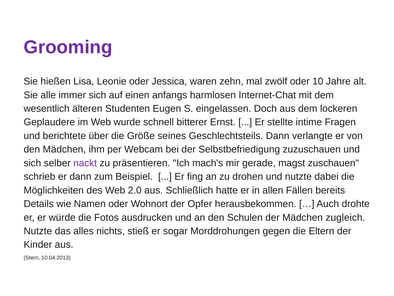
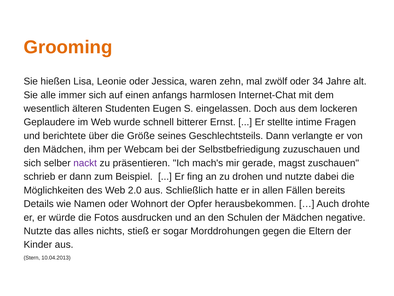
Grooming colour: purple -> orange (68, 47)
10: 10 -> 34 (318, 81)
zugleich: zugleich -> negative (345, 217)
